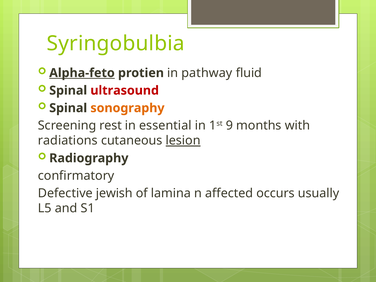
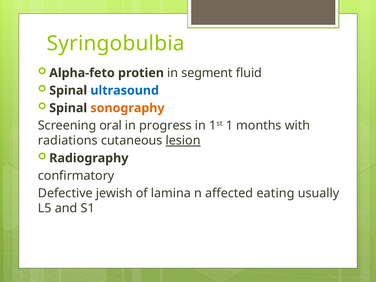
Alpha-feto underline: present -> none (82, 73)
pathway: pathway -> segment (207, 73)
ultrasound colour: red -> blue (125, 90)
rest: rest -> oral (111, 126)
essential: essential -> progress (165, 126)
9: 9 -> 1 (229, 126)
occurs: occurs -> eating (276, 193)
